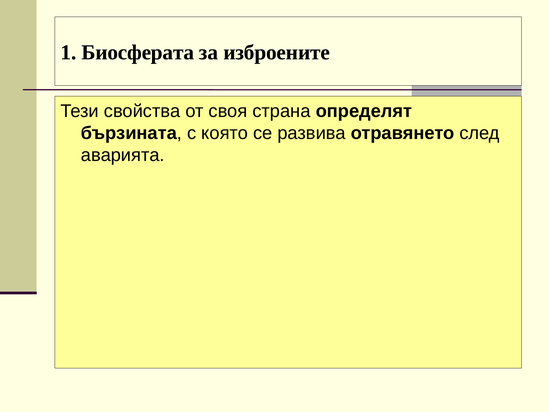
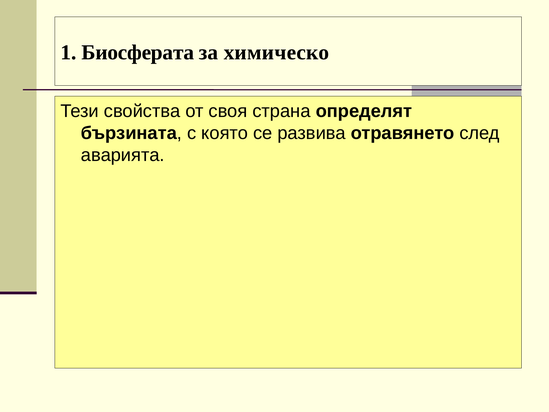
изброените: изброените -> химическо (276, 52)
